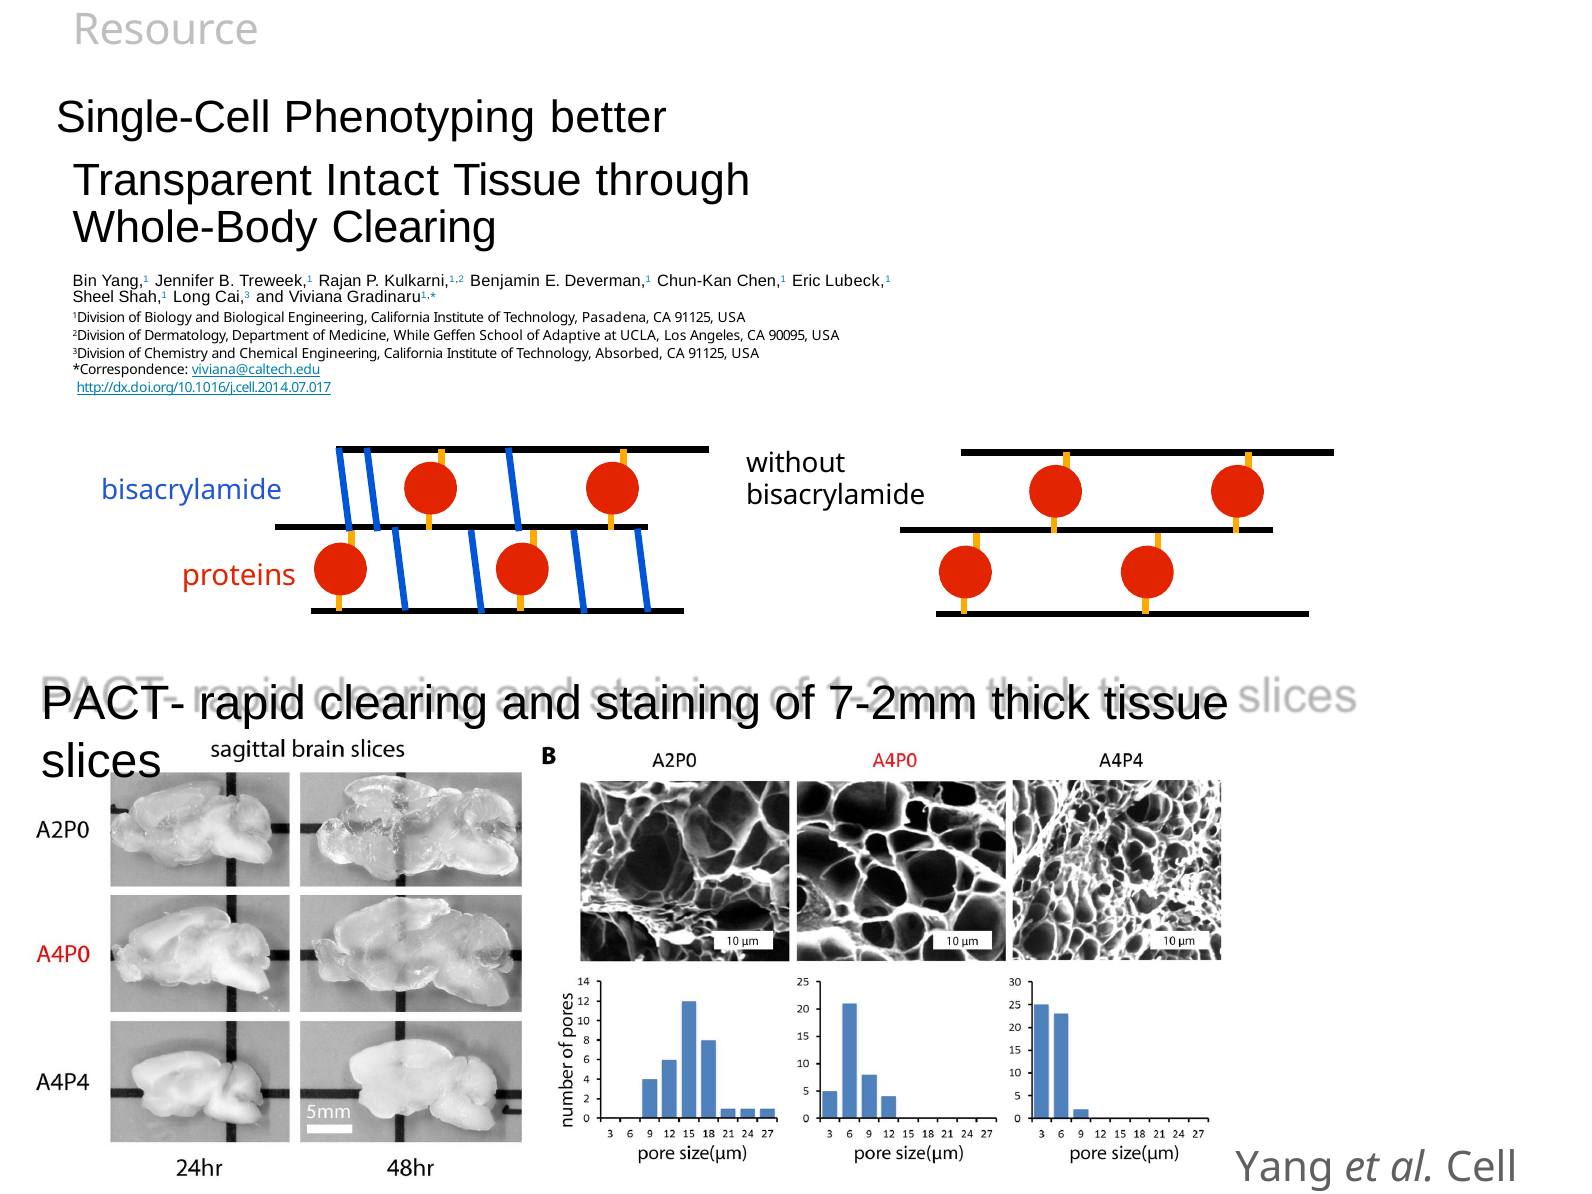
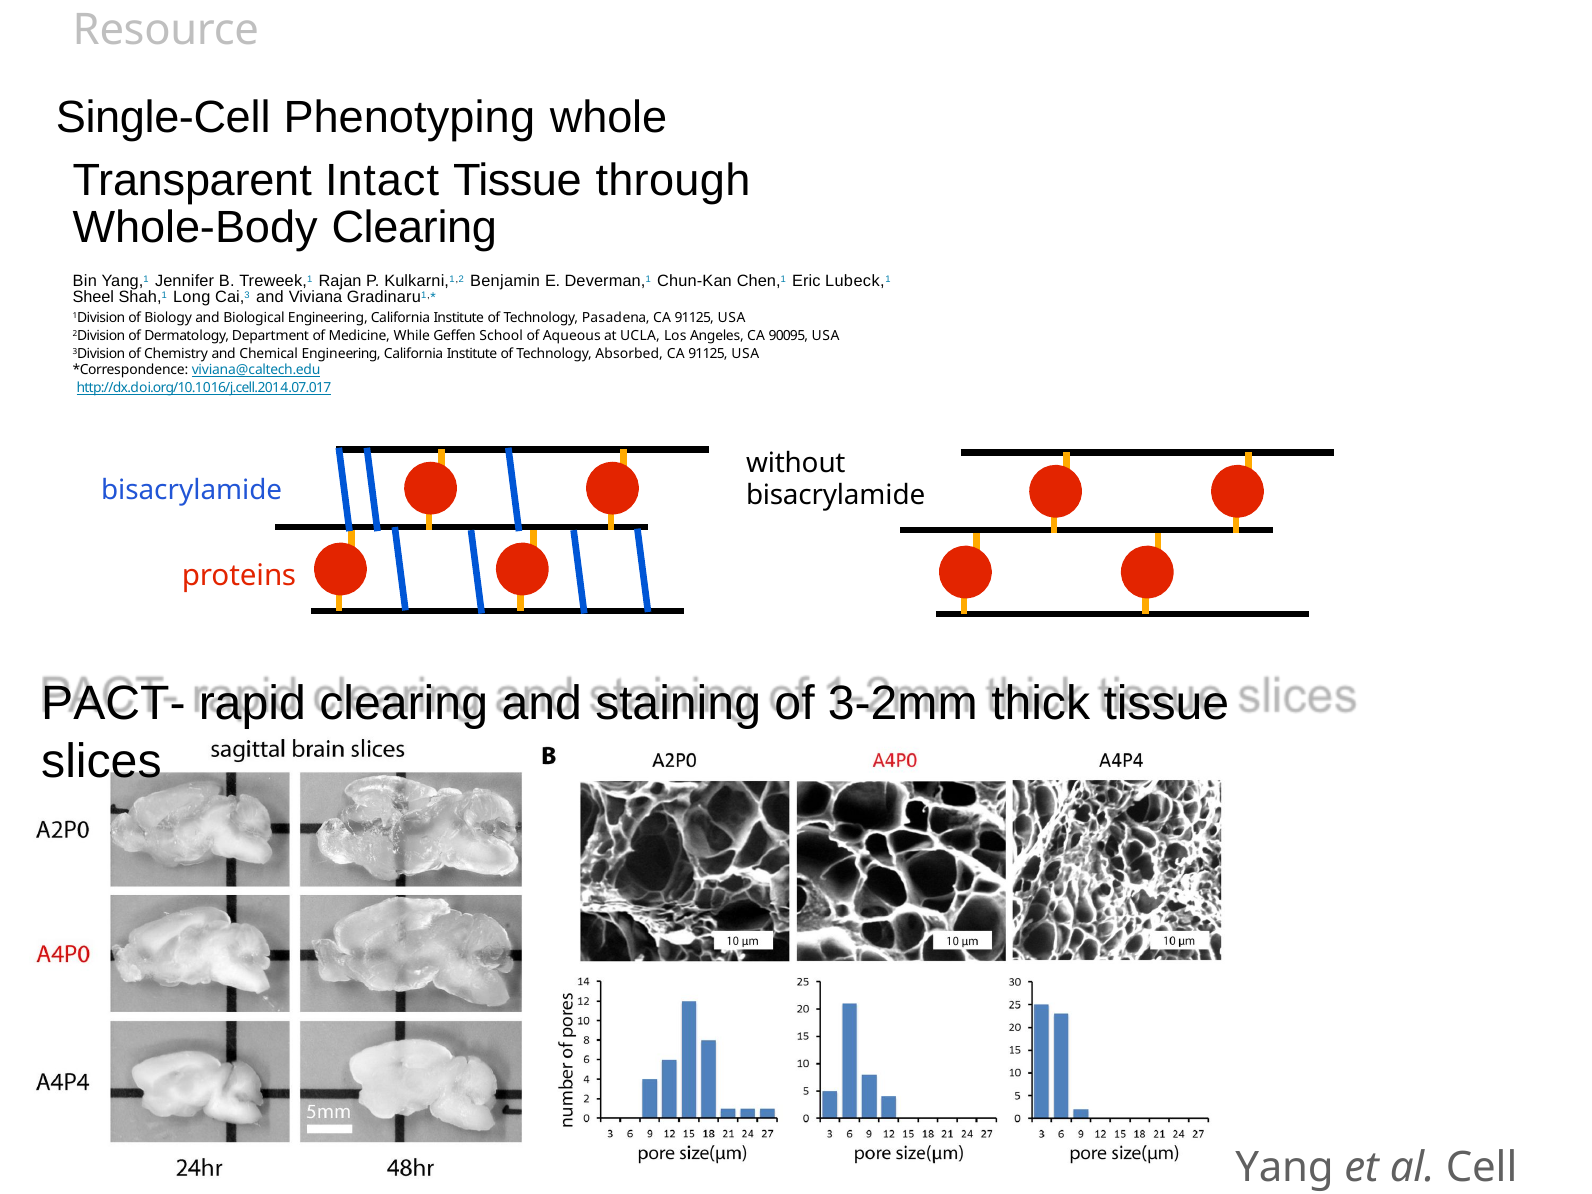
better: better -> whole (609, 118)
Adaptive: Adaptive -> Aqueous (572, 336)
7-2mm: 7-2mm -> 3-2mm (903, 704)
